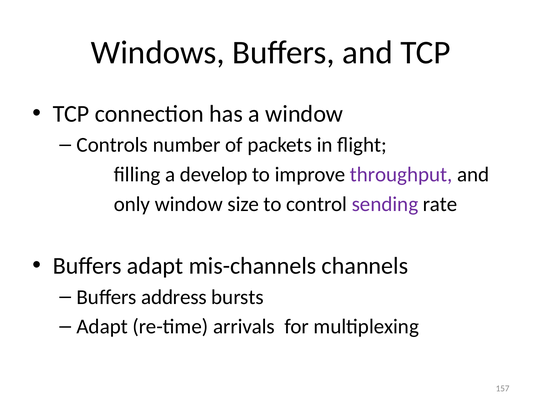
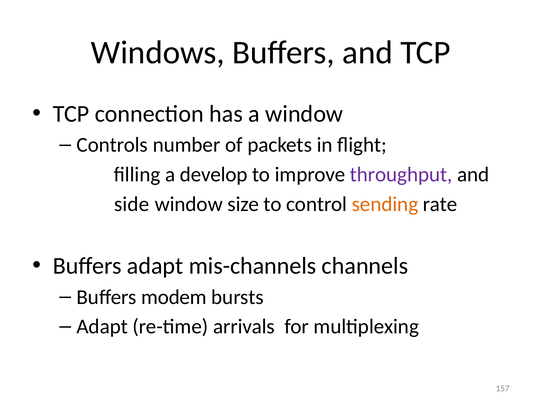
only: only -> side (132, 204)
sending colour: purple -> orange (385, 204)
address: address -> modem (174, 297)
